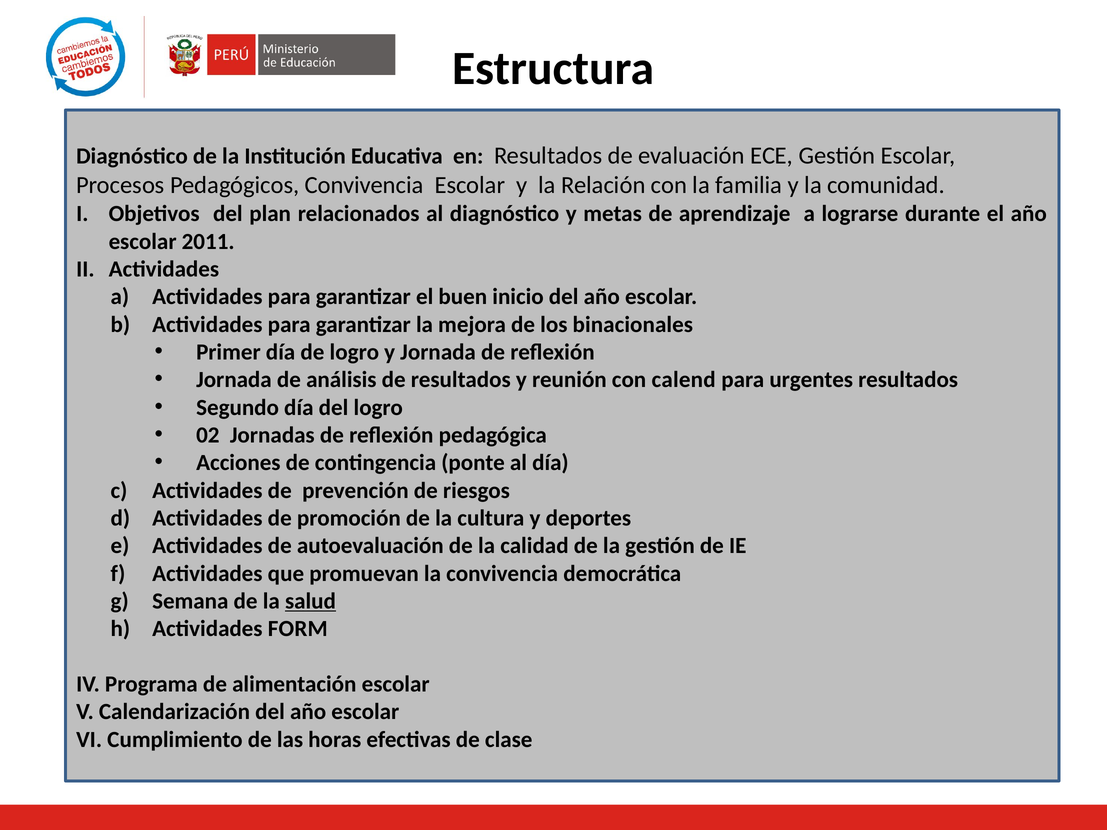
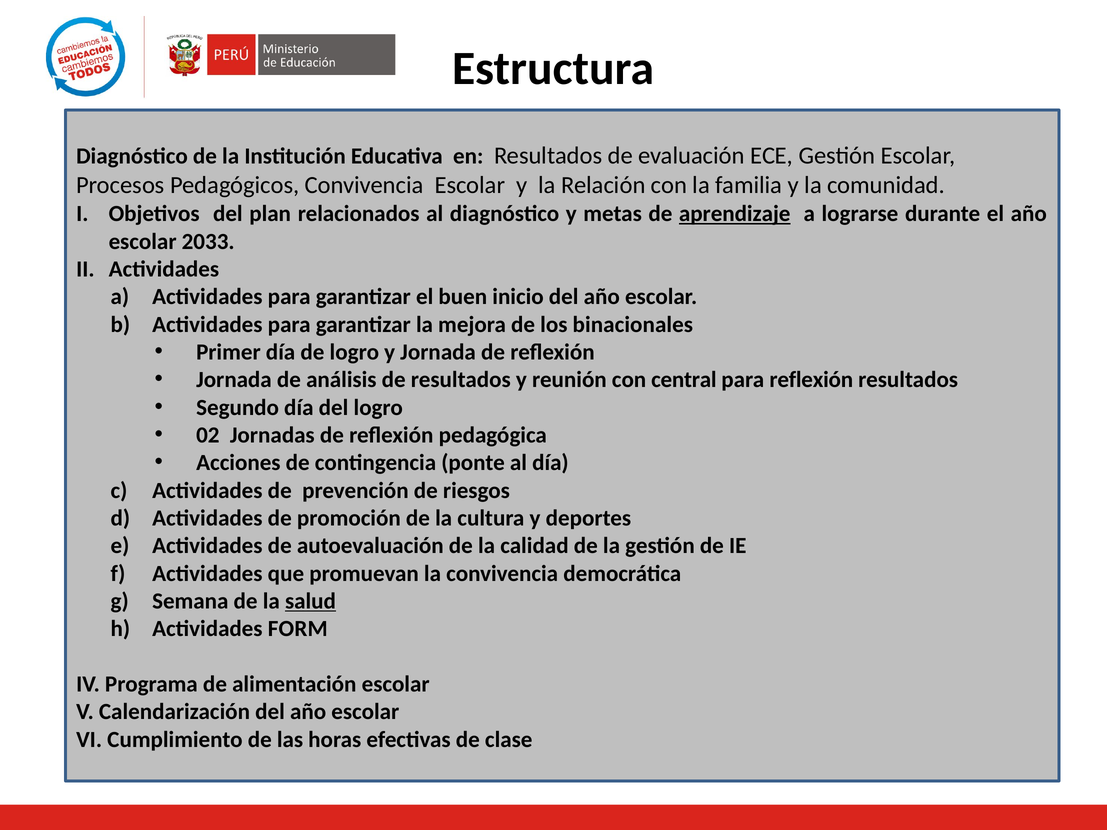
aprendizaje underline: none -> present (735, 214)
2011: 2011 -> 2033 (208, 241)
calend: calend -> central (684, 380)
para urgentes: urgentes -> reflexión (811, 380)
